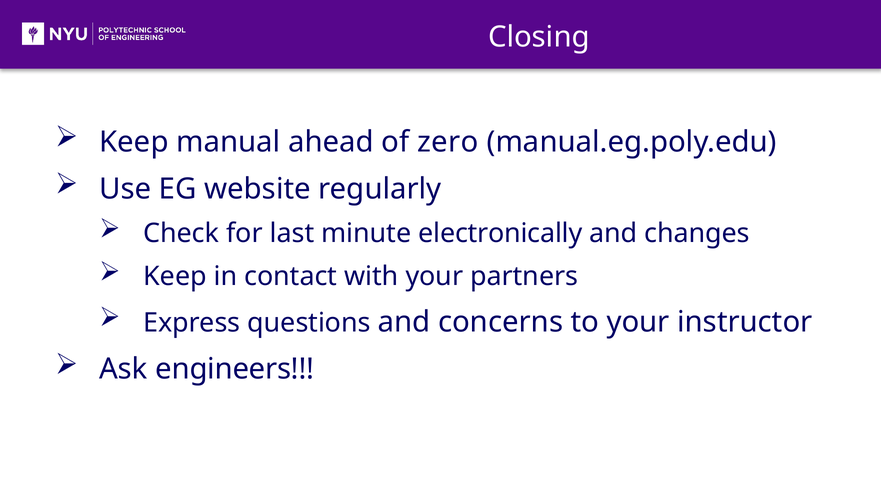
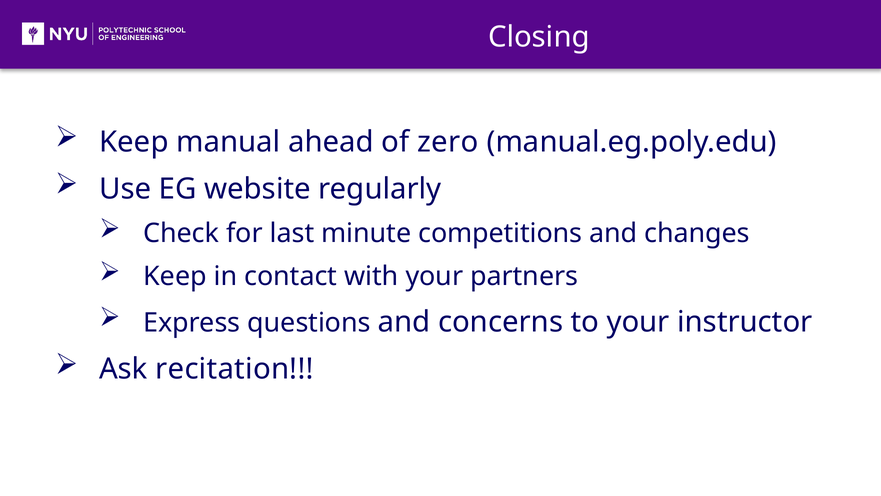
electronically: electronically -> competitions (500, 233)
engineers: engineers -> recitation (234, 369)
